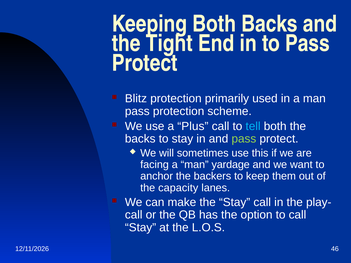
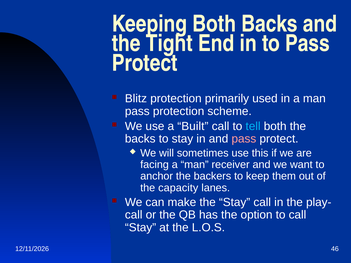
Plus: Plus -> Built (193, 126)
pass colour: light green -> pink (244, 139)
yardage: yardage -> receiver (231, 165)
